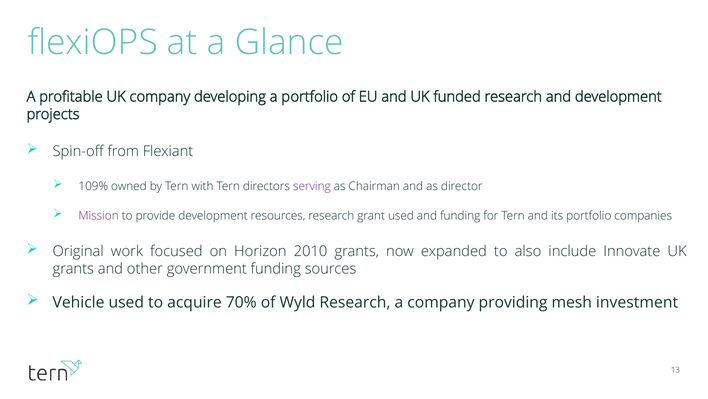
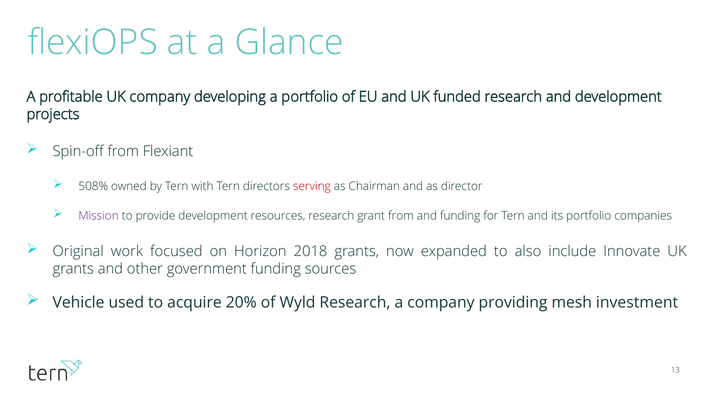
109%: 109% -> 508% (93, 186)
serving colour: purple -> red (312, 186)
grant used: used -> from (401, 215)
2010: 2010 -> 2018 (311, 251)
70%: 70% -> 20% (241, 302)
